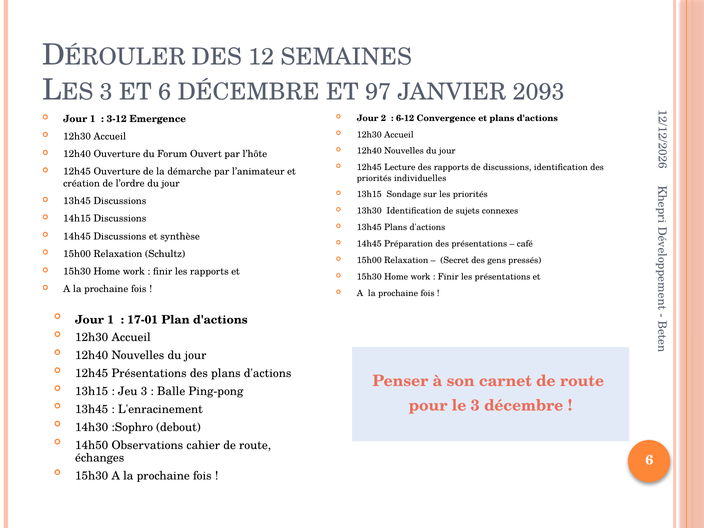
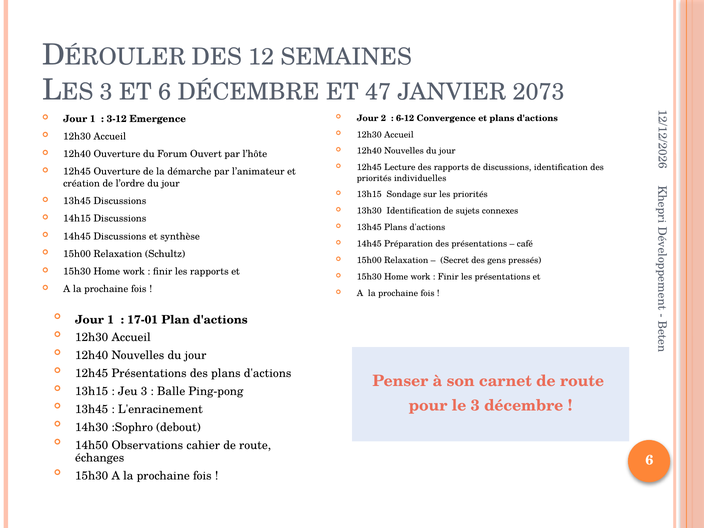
97: 97 -> 47 (378, 92)
2093: 2093 -> 2073 (539, 92)
